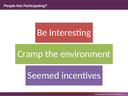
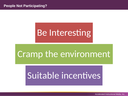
Seemed: Seemed -> Suitable (43, 75)
